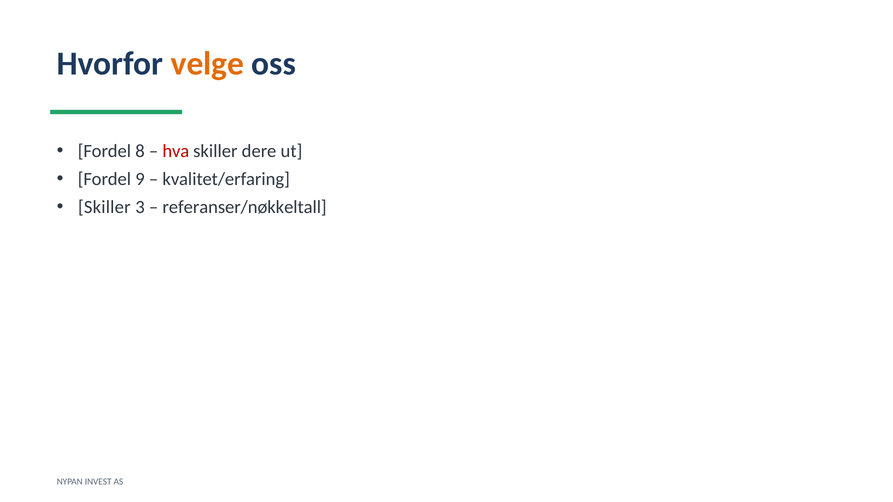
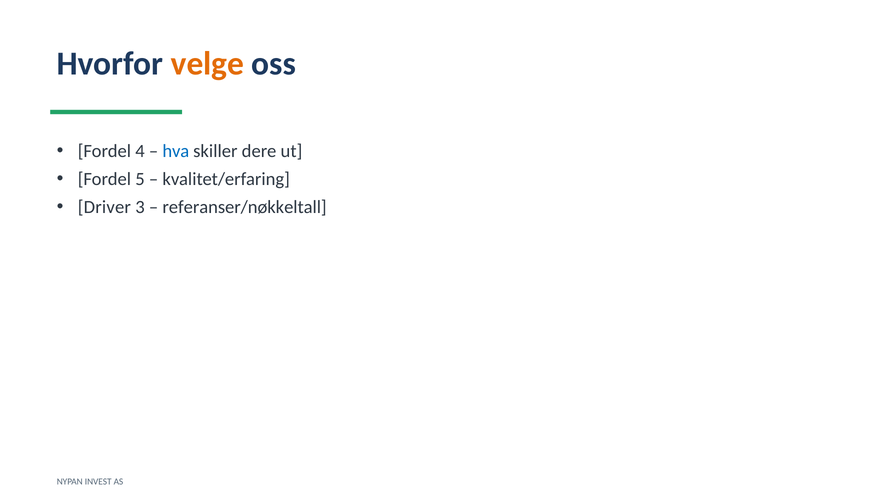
8: 8 -> 4 (140, 151)
hva colour: red -> blue (176, 151)
9: 9 -> 5 (140, 179)
Skiller: Skiller -> Driver (104, 207)
